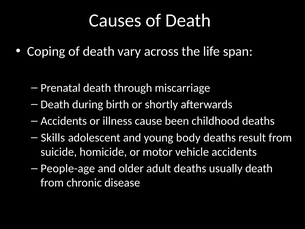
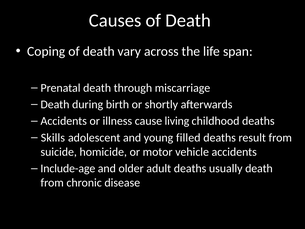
been: been -> living (177, 121)
body: body -> filled (188, 138)
People-age: People-age -> Include-age (68, 168)
